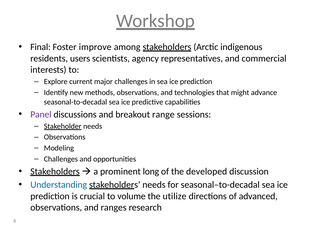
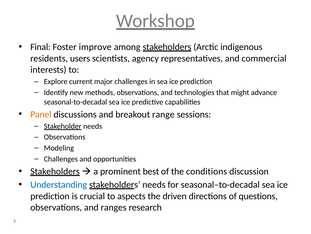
Panel colour: purple -> orange (41, 114)
long: long -> best (151, 171)
developed: developed -> conditions (207, 171)
volume: volume -> aspects (131, 196)
utilize: utilize -> driven (175, 196)
advanced: advanced -> questions (258, 196)
